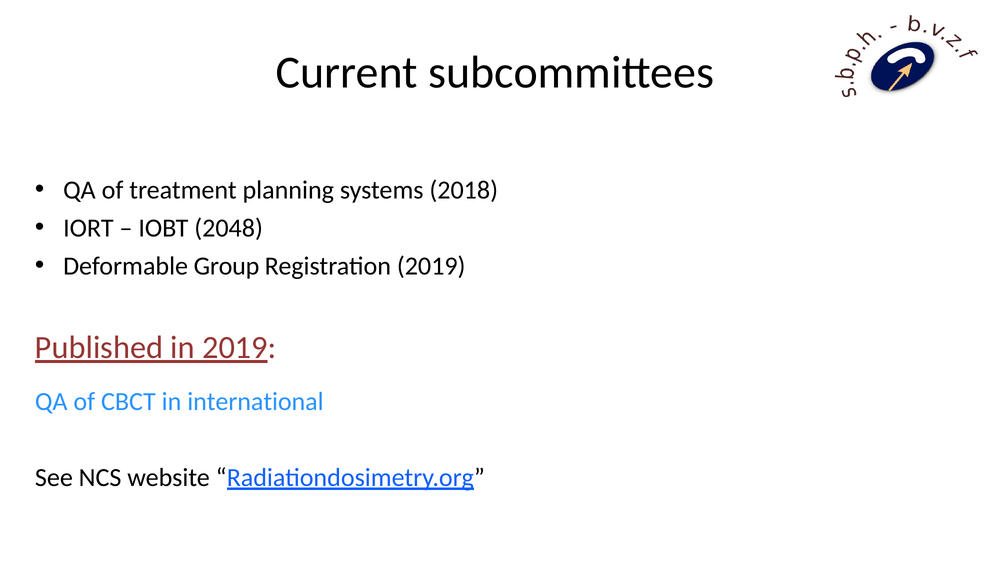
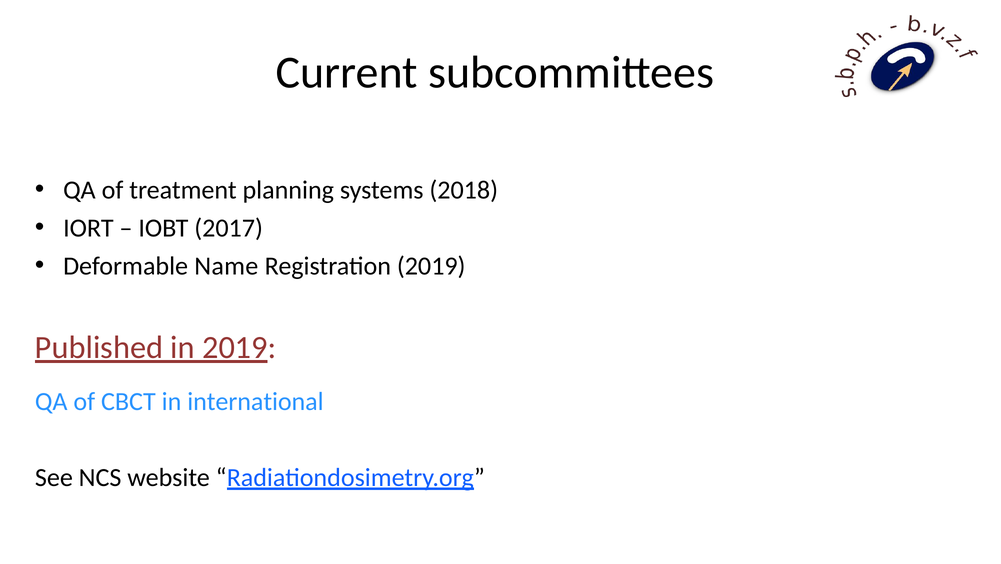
2048: 2048 -> 2017 (229, 228)
Group: Group -> Name (226, 266)
